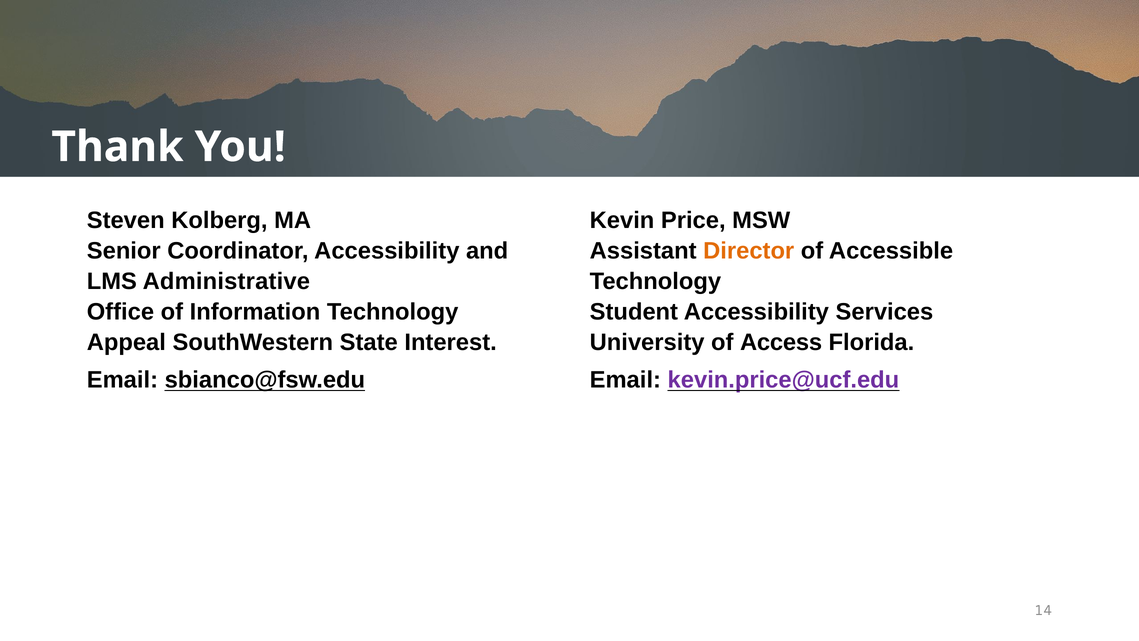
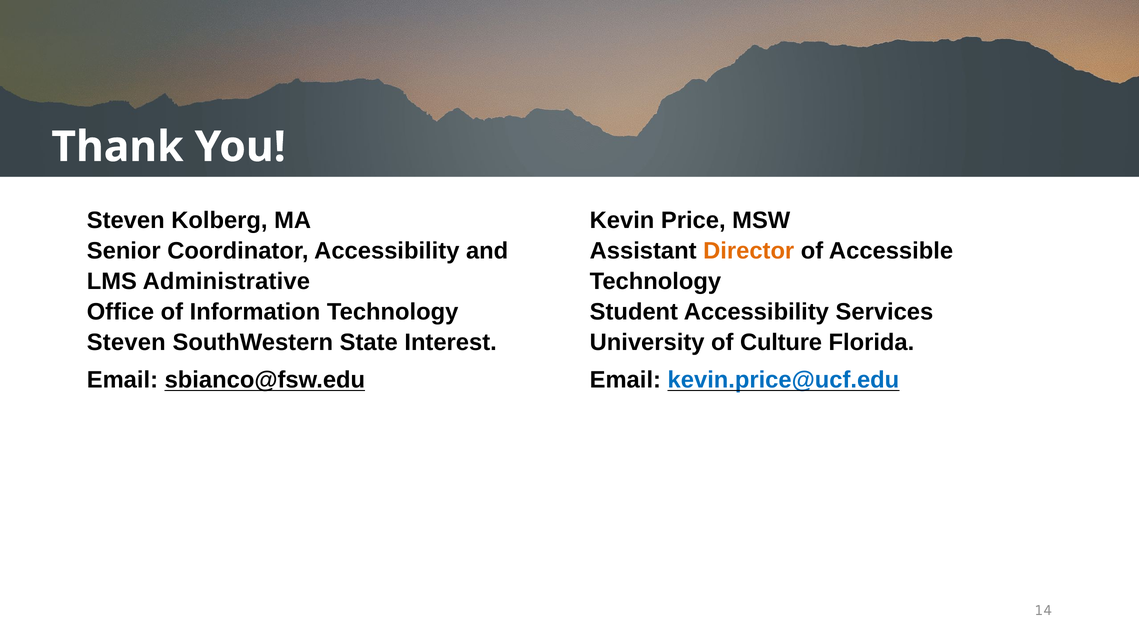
Appeal: Appeal -> Steven (126, 342)
Access: Access -> Culture (781, 342)
kevin.price@ucf.edu colour: purple -> blue (783, 380)
